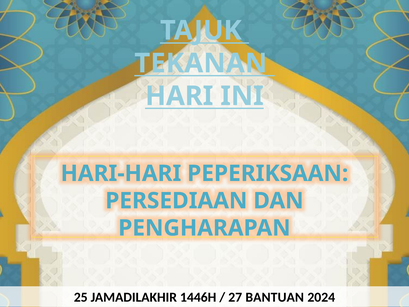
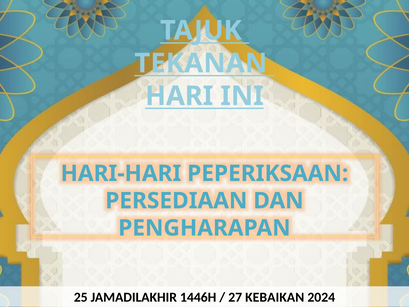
BANTUAN: BANTUAN -> KEBAIKAN (275, 297)
